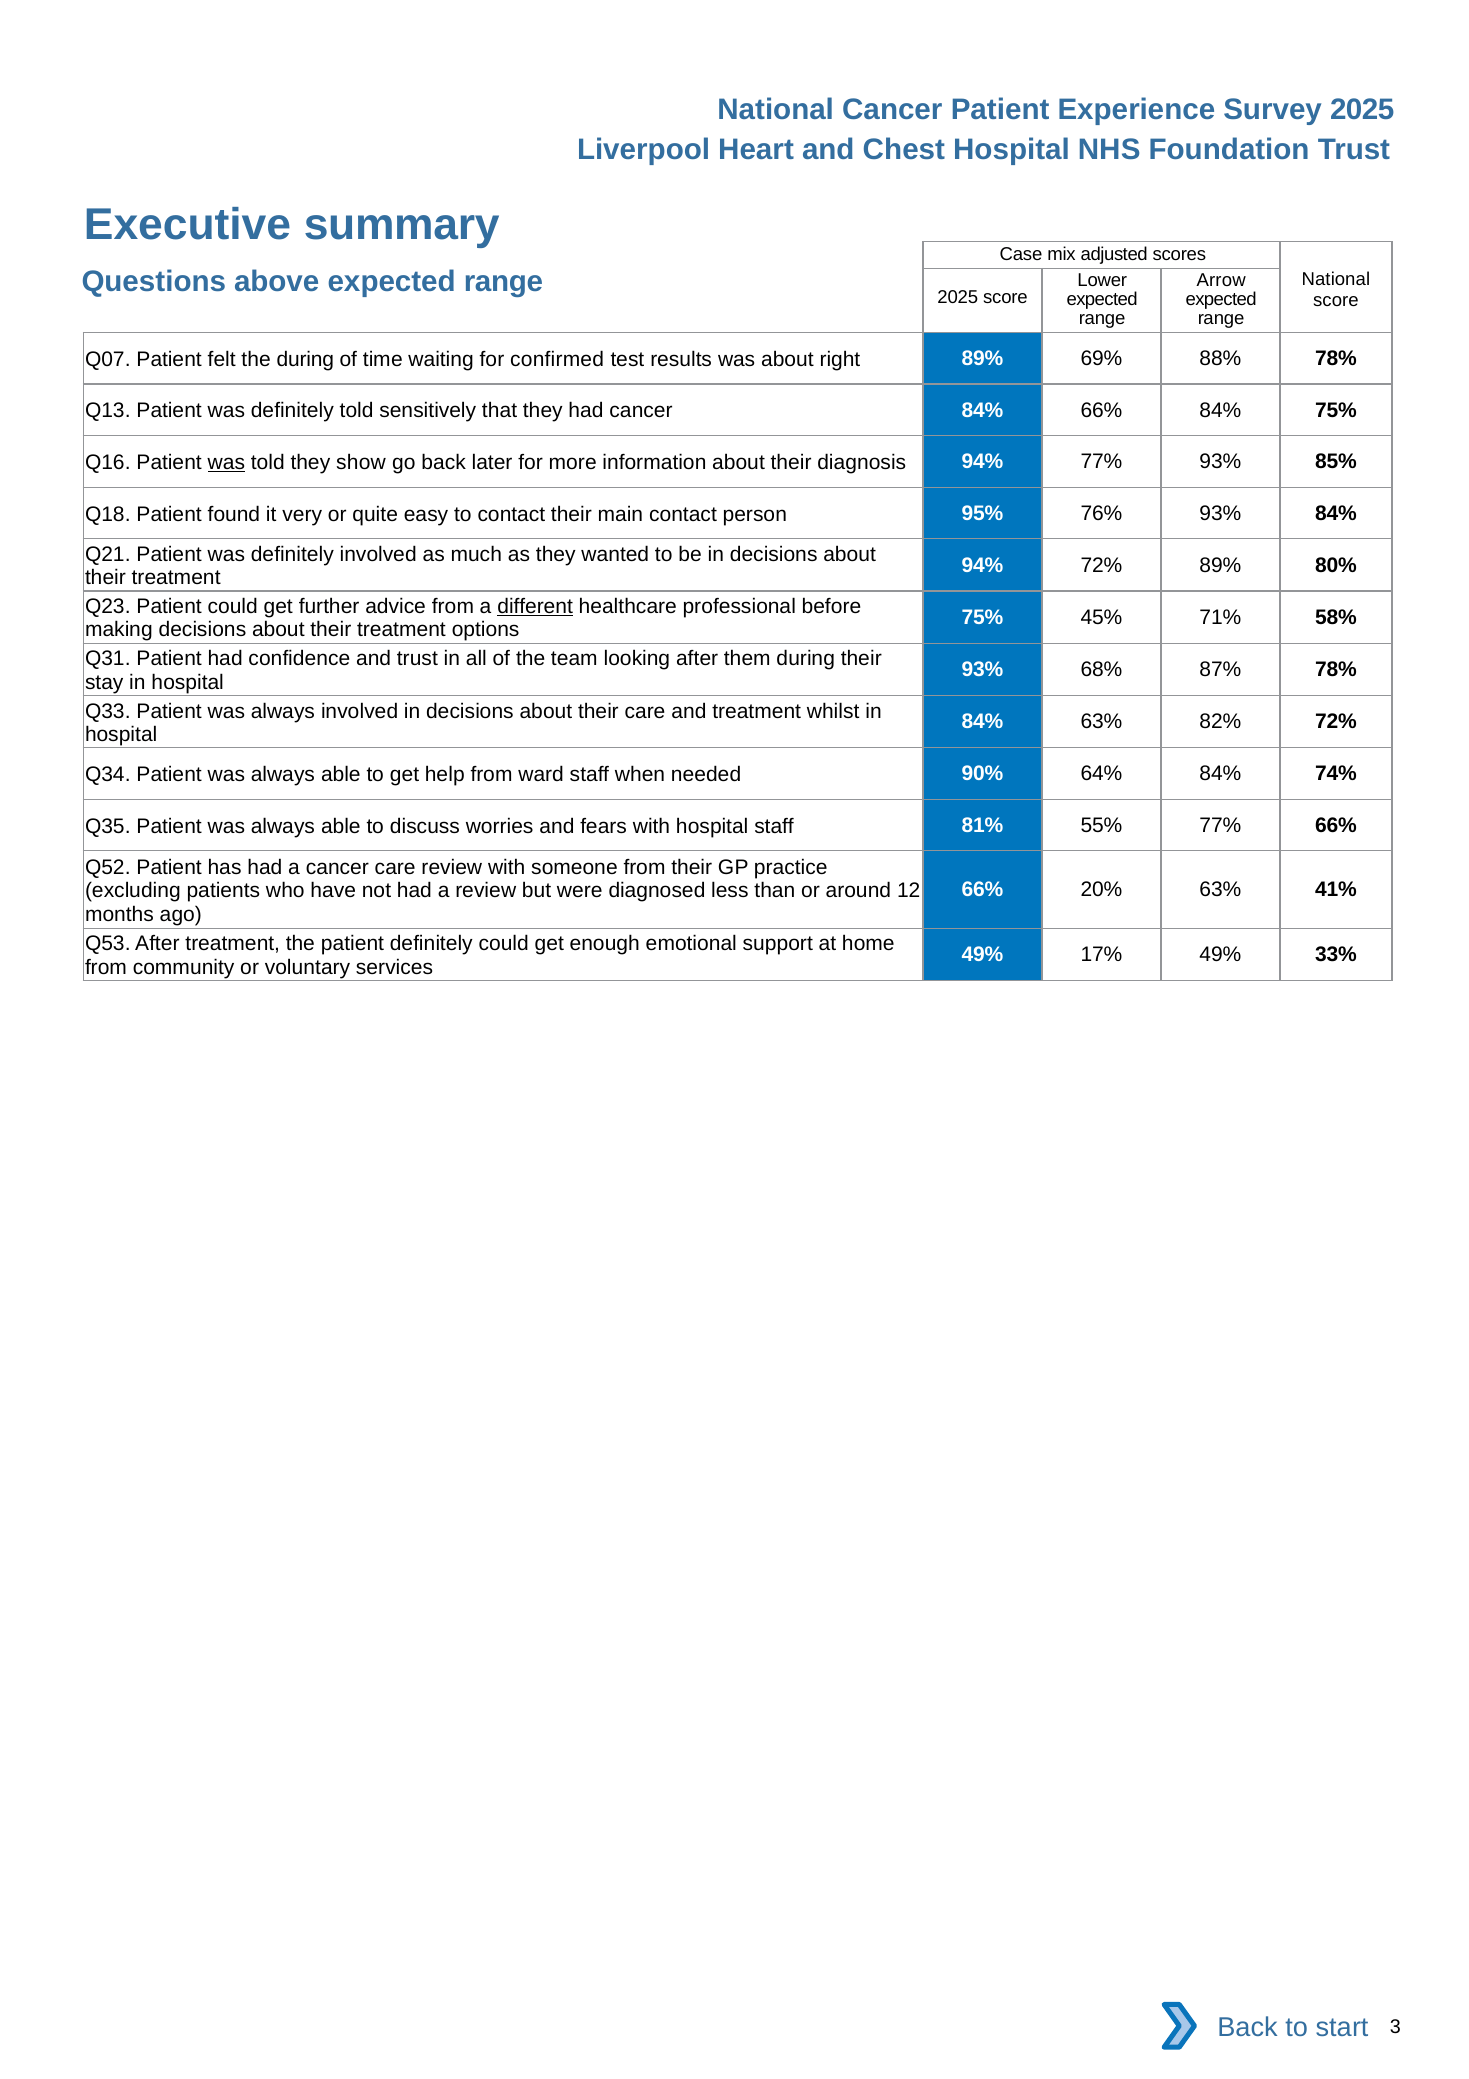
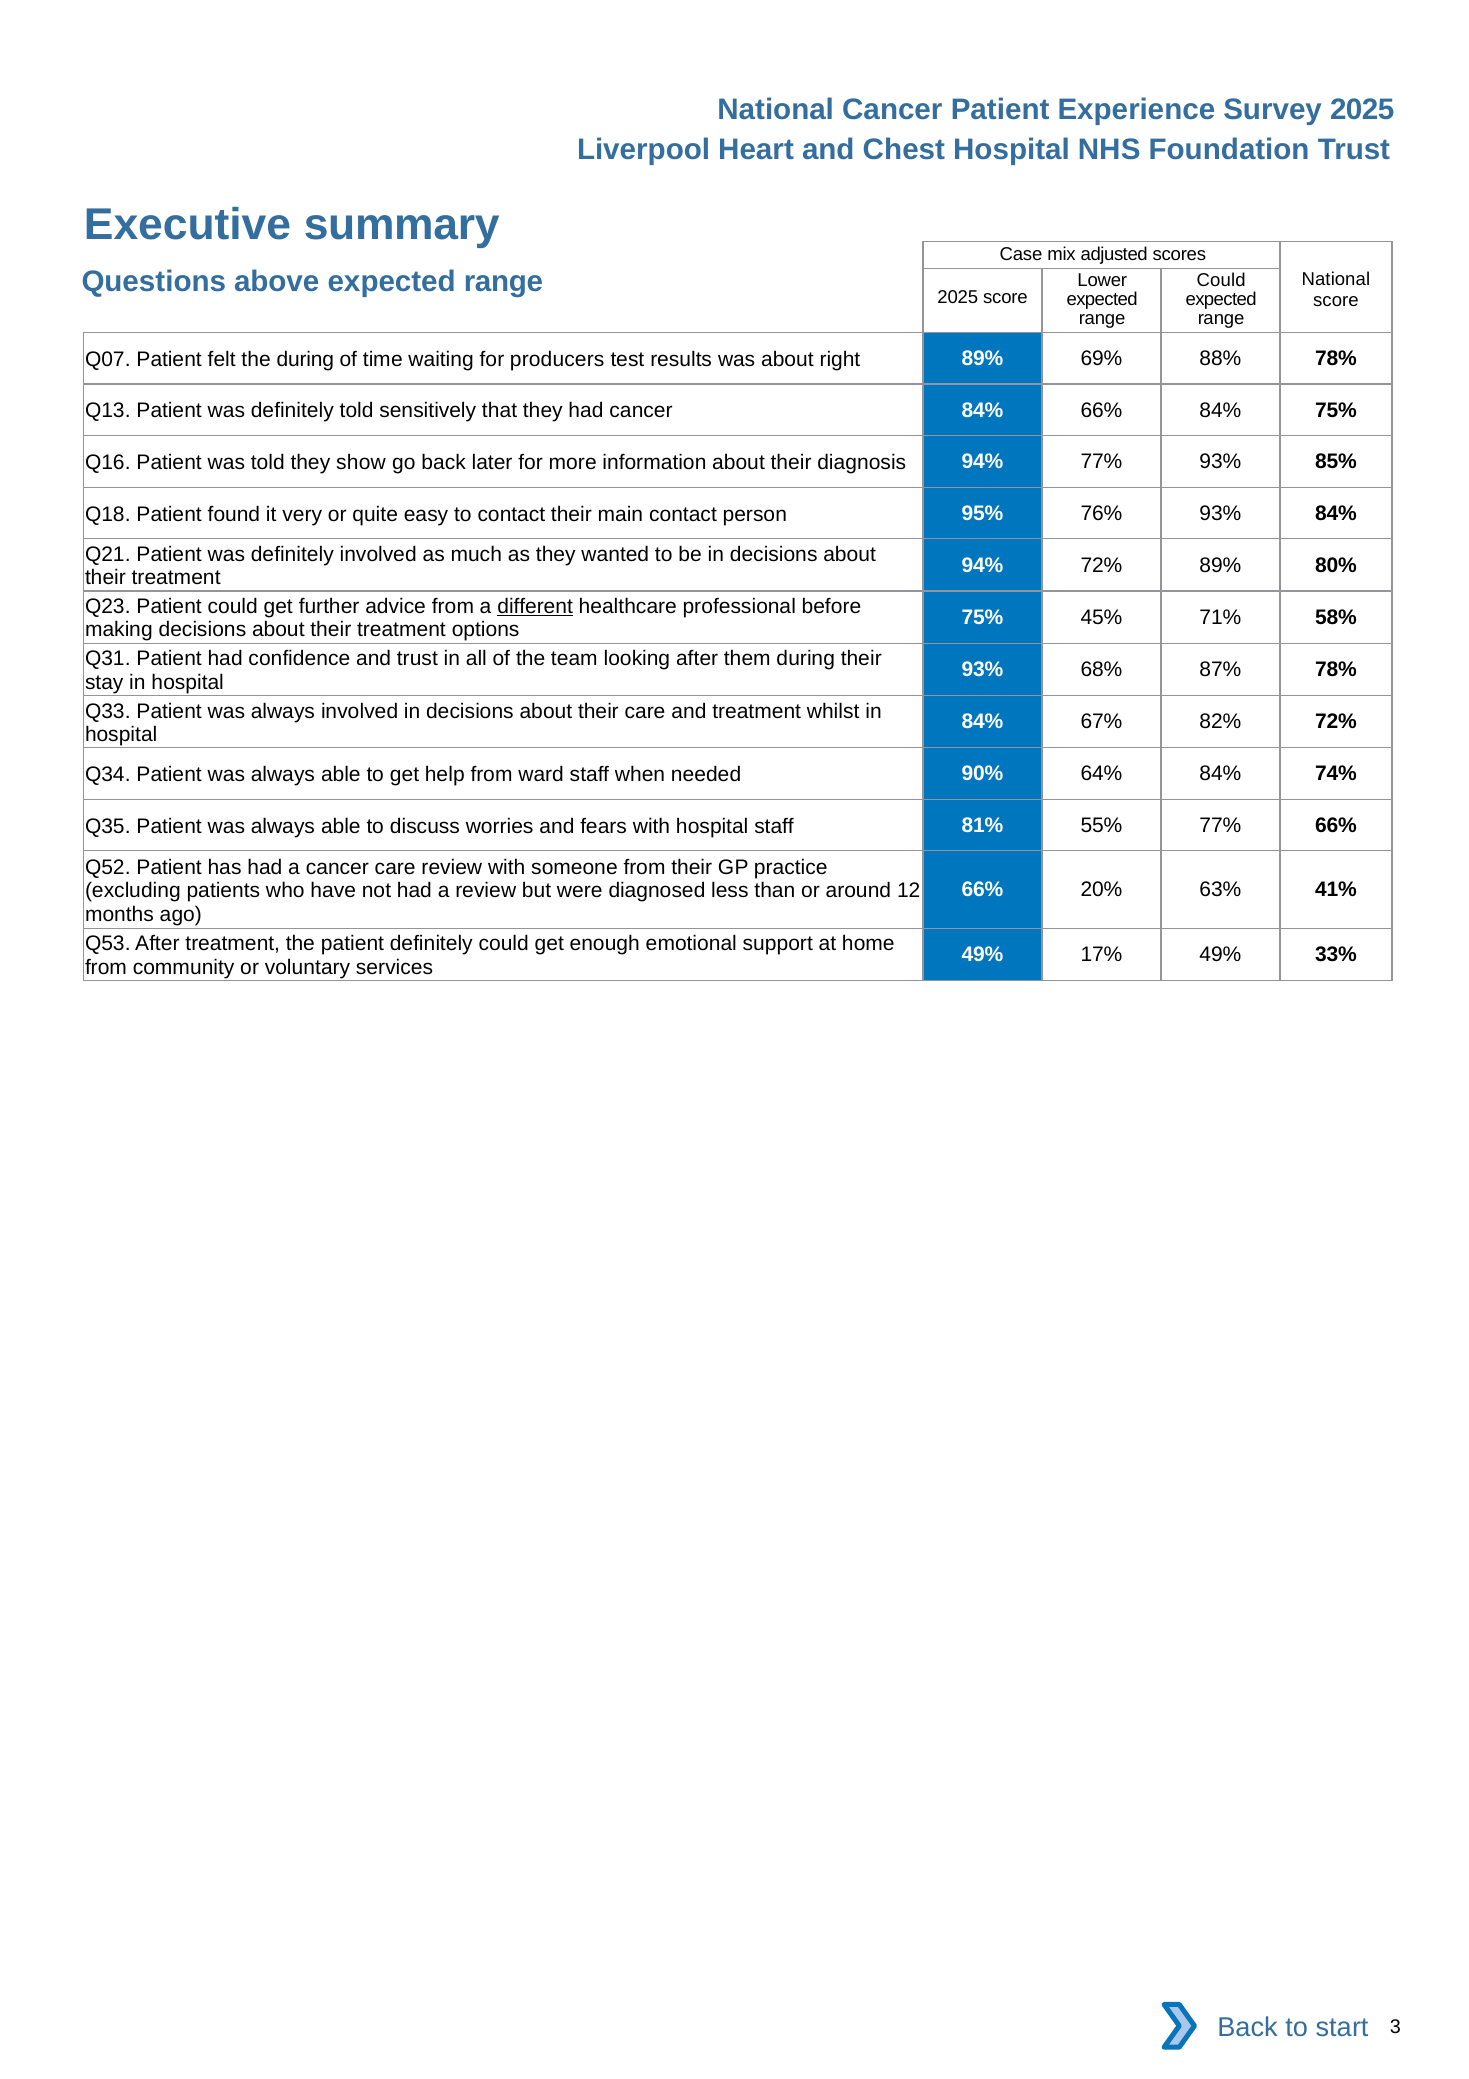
Arrow: Arrow -> Could (1221, 280)
confirmed: confirmed -> producers (557, 359)
was underline: present -> none (226, 463)
84% 63%: 63% -> 67% (1101, 722)
